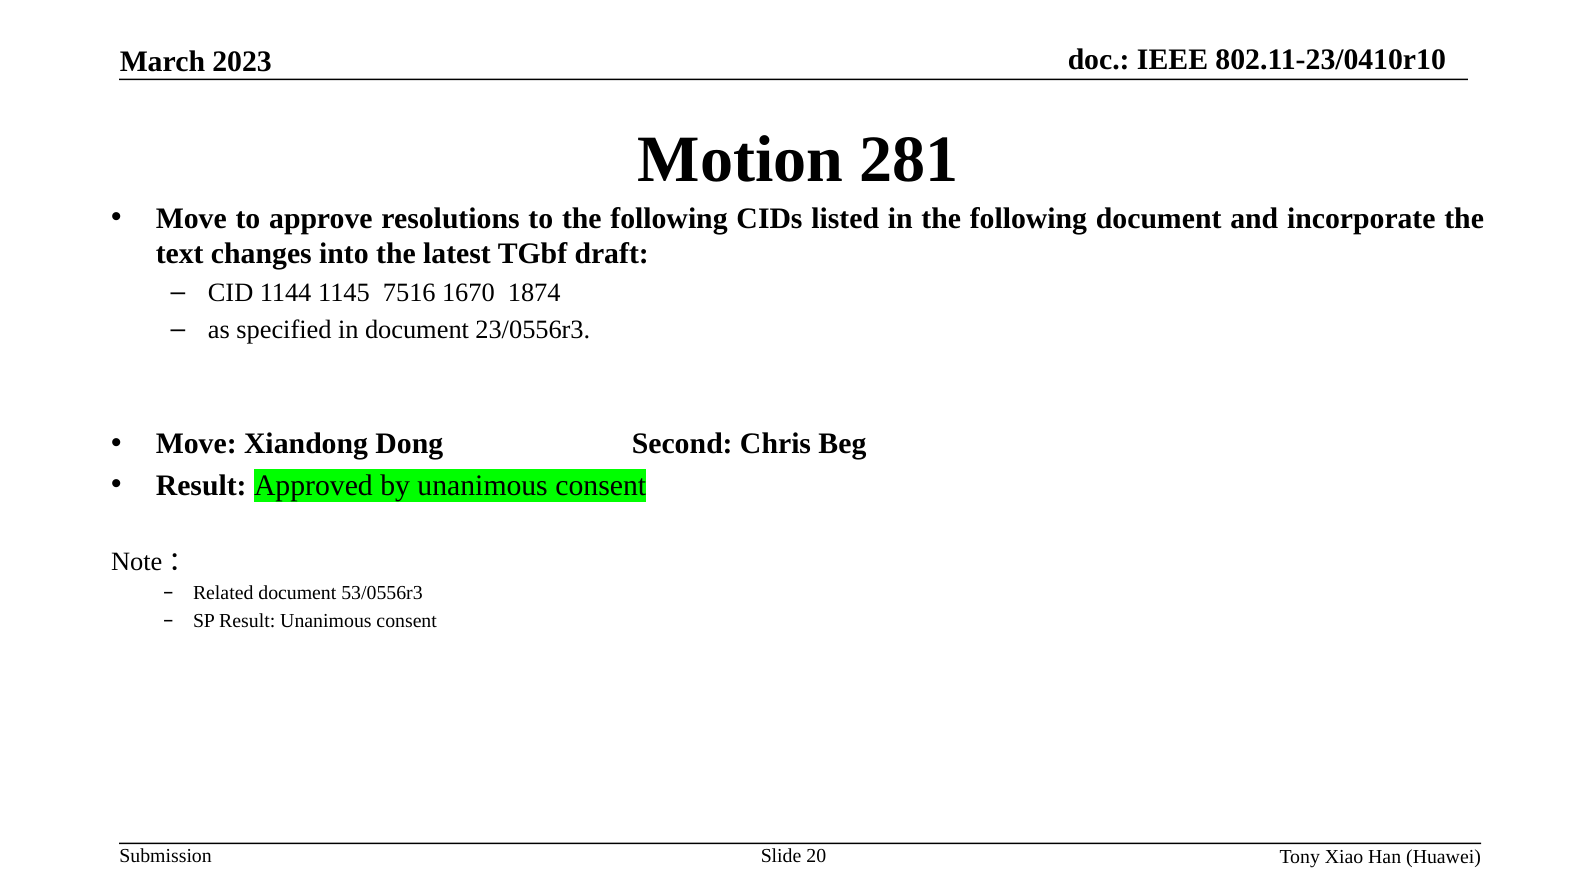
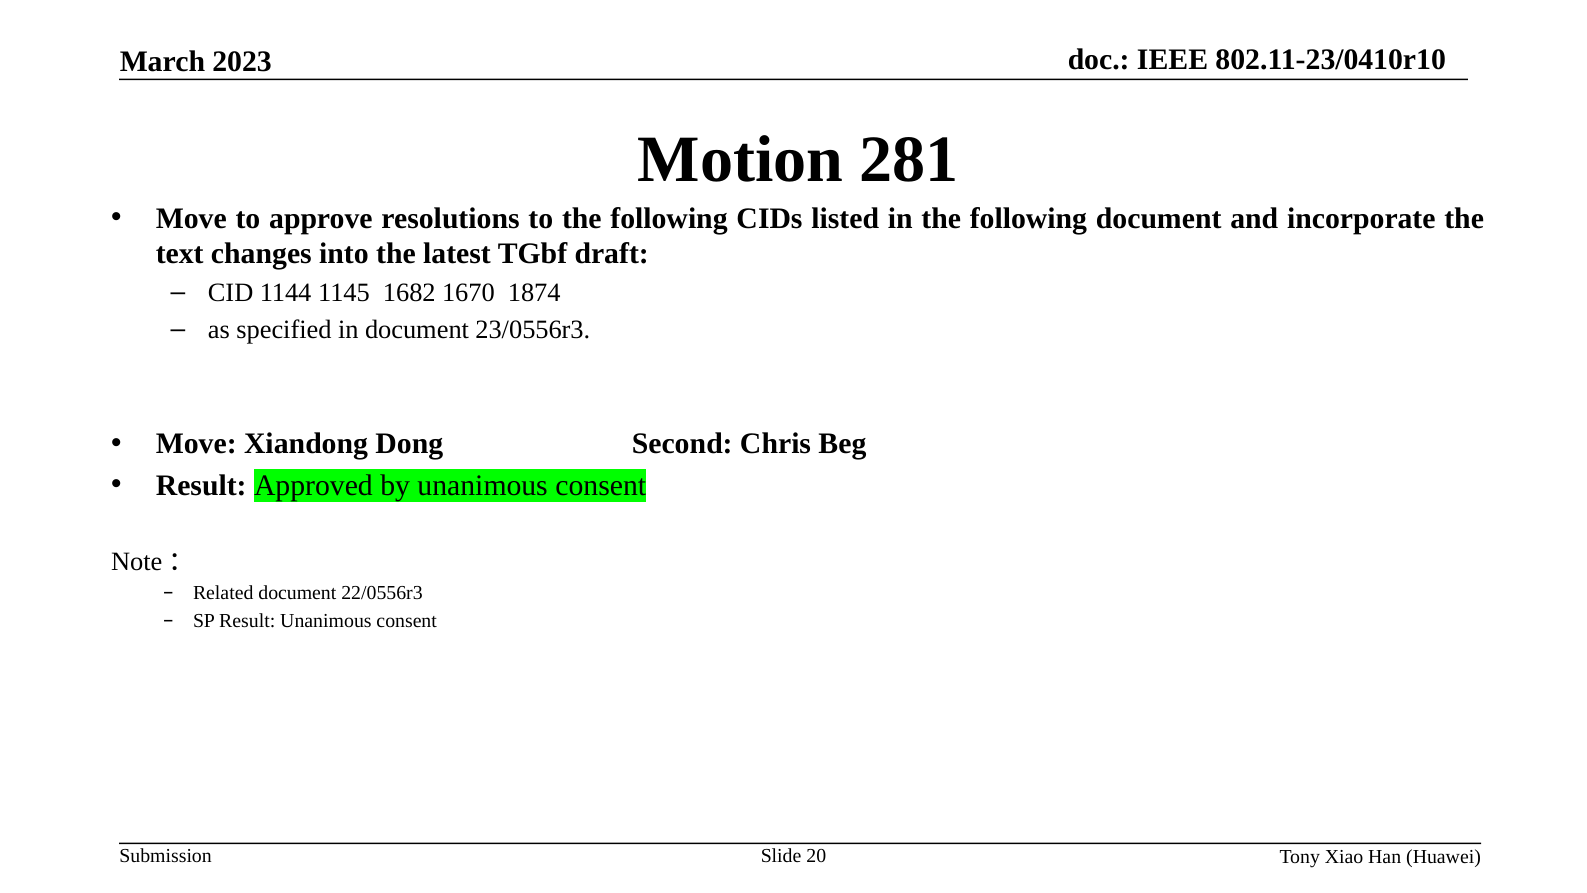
7516: 7516 -> 1682 (409, 293)
53/0556r3: 53/0556r3 -> 22/0556r3 (382, 593)
